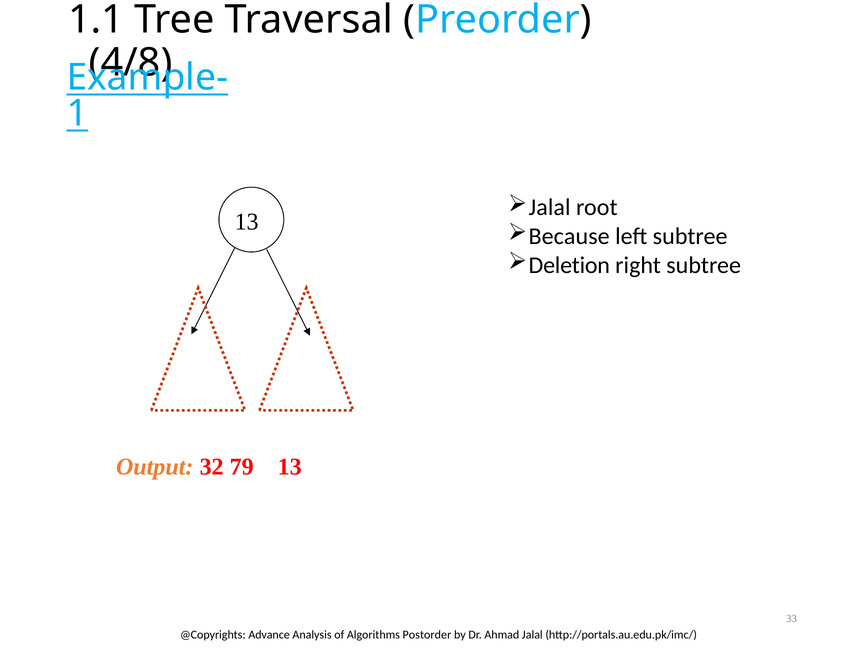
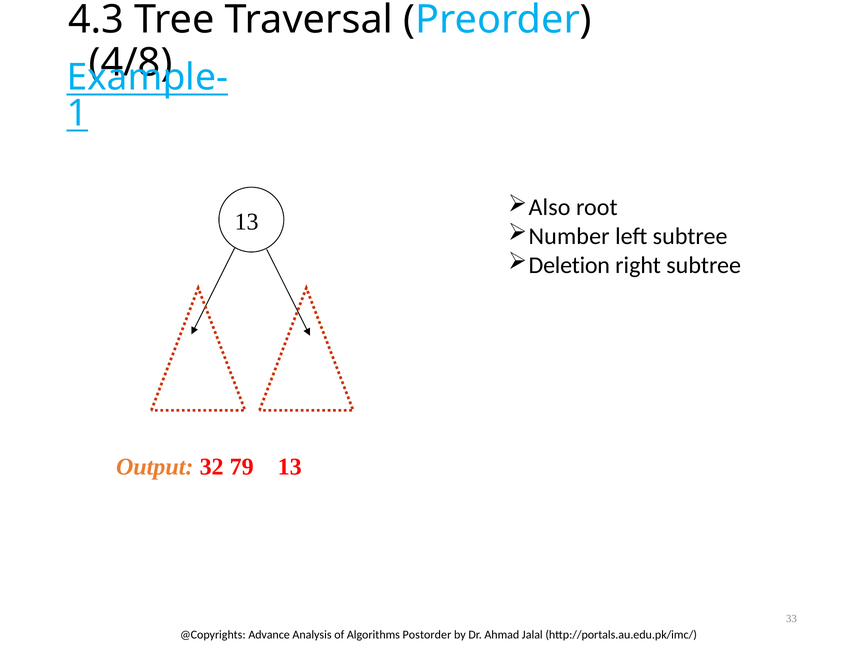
1.1: 1.1 -> 4.3 (96, 20)
Jalal: Jalal -> Also (550, 208)
Because: Because -> Number (569, 237)
